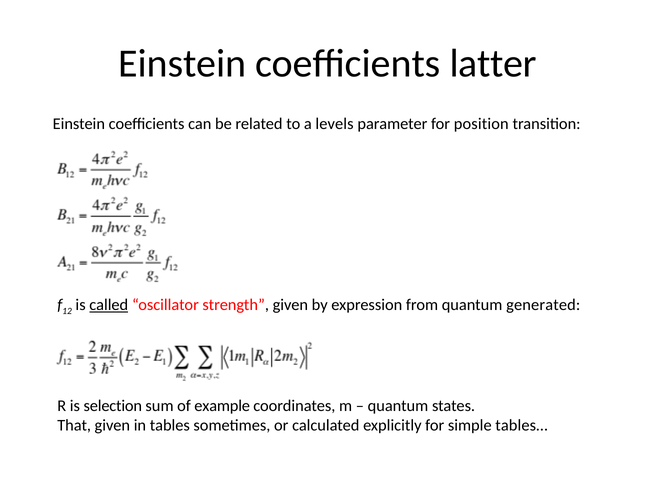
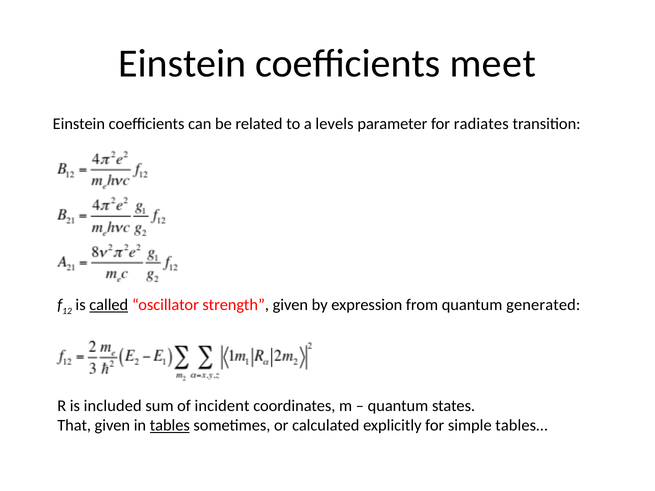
latter: latter -> meet (493, 63)
position: position -> radiates (481, 124)
selection: selection -> included (113, 406)
example: example -> incident (222, 406)
tables underline: none -> present (170, 426)
